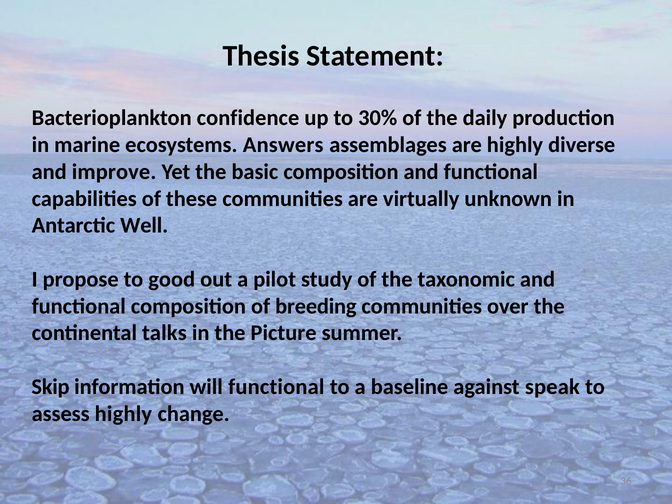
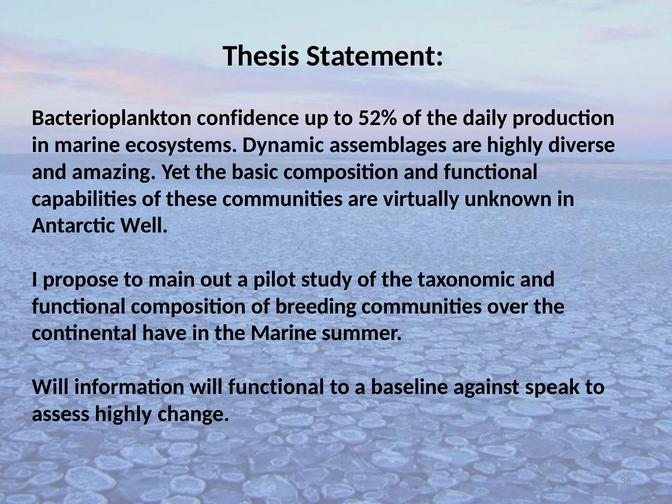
30%: 30% -> 52% (378, 118)
Answers: Answers -> Dynamic (283, 145)
improve: improve -> amazing (114, 172)
good: good -> main (172, 279)
talks: talks -> have (164, 333)
the Picture: Picture -> Marine (284, 333)
Skip: Skip -> Will (50, 387)
